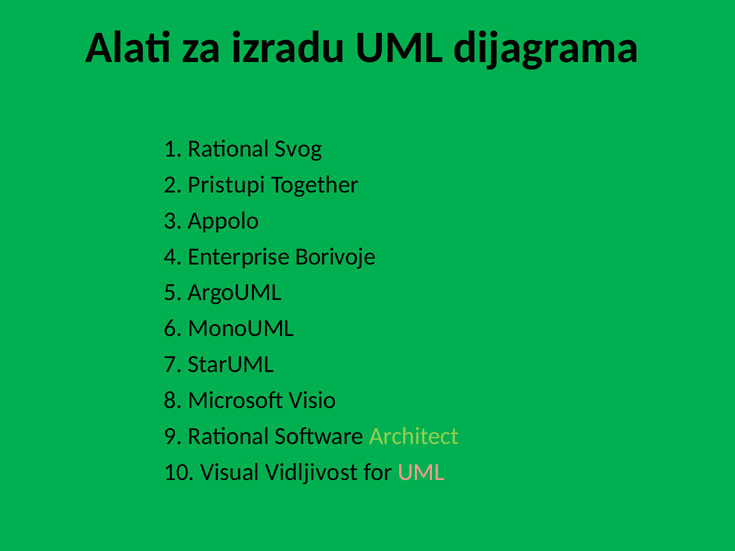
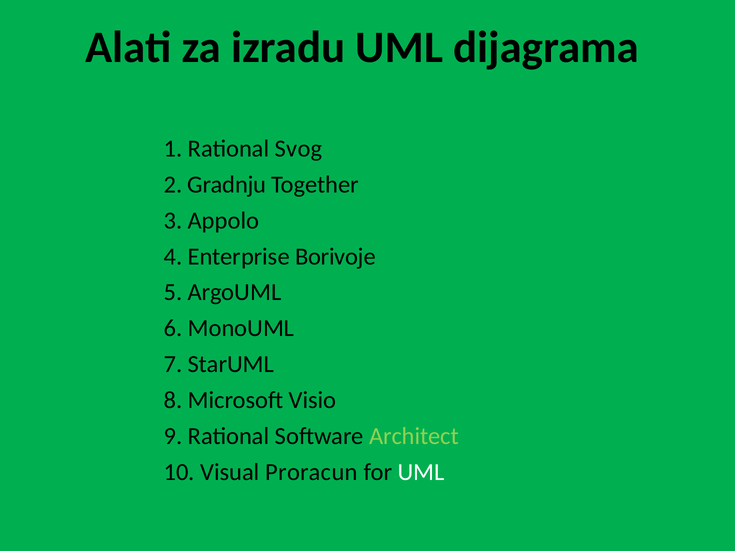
Pristupi: Pristupi -> Gradnju (227, 185)
Vidljivost: Vidljivost -> Proracun (311, 472)
UML colour: pink -> white (421, 472)
